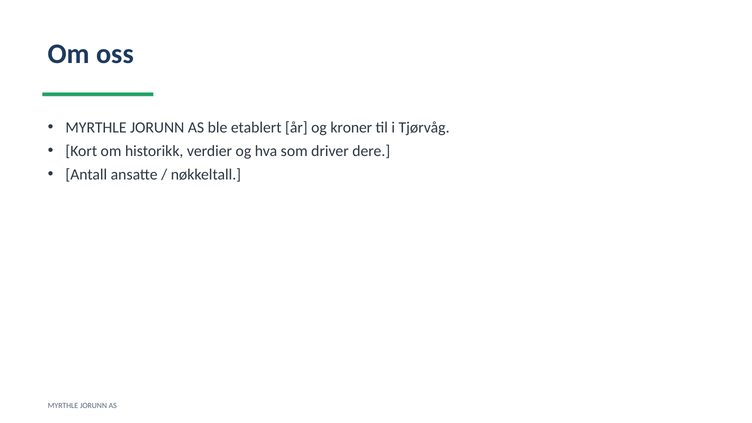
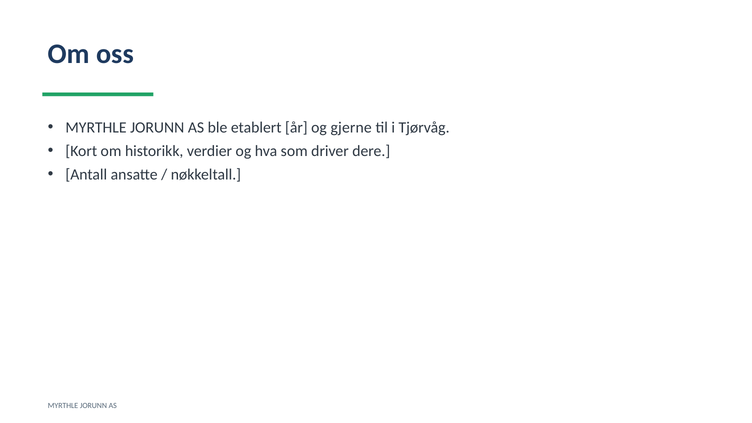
kroner: kroner -> gjerne (351, 127)
